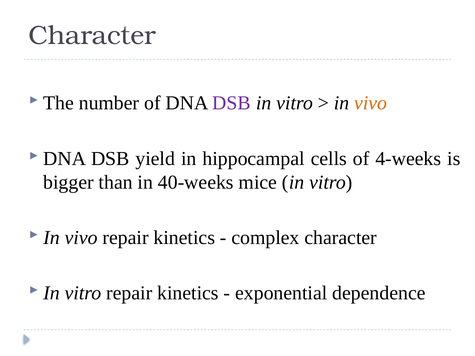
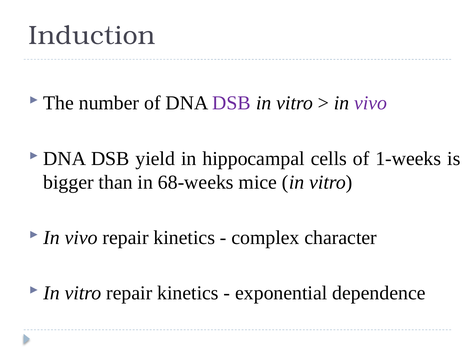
Character: Character -> Induction (92, 35)
vivo colour: orange -> purple (371, 103)
4-weeks: 4-weeks -> 1-weeks (408, 159)
40-weeks: 40-weeks -> 68-weeks (196, 182)
